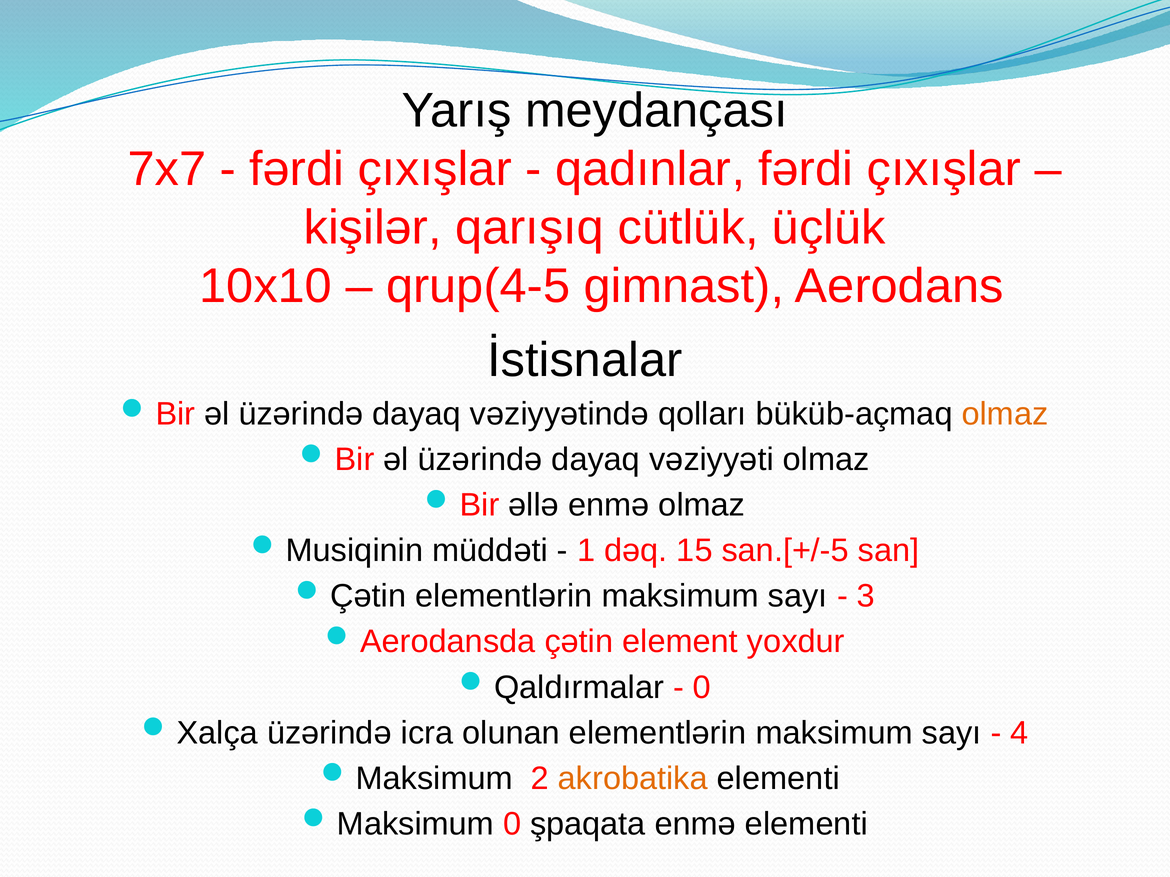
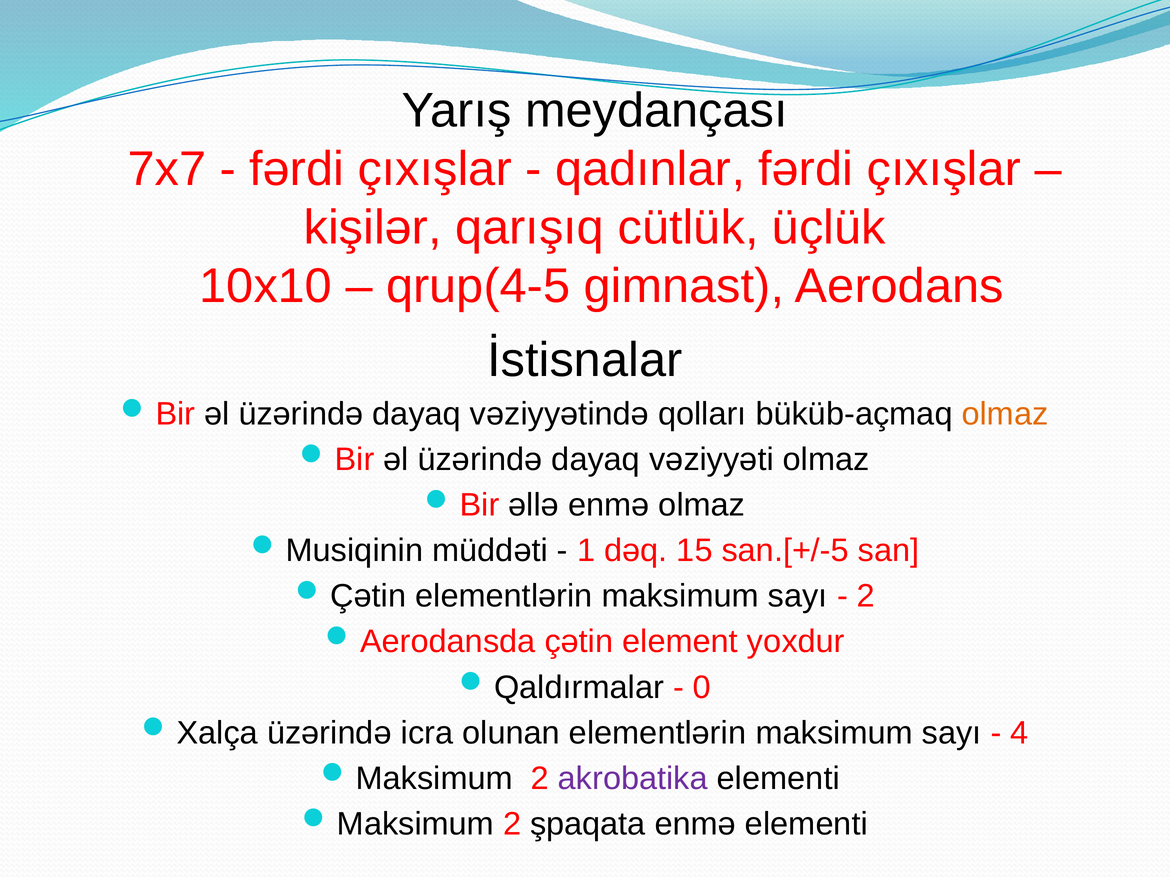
3: 3 -> 2 (866, 597)
akrobatika colour: orange -> purple (633, 779)
0: 0 -> 2 (512, 824)
